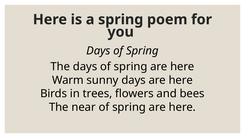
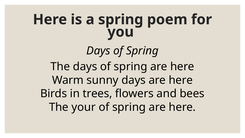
near: near -> your (84, 107)
